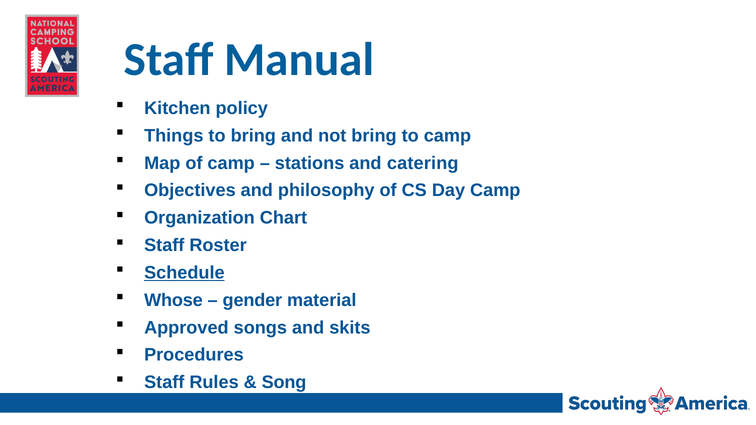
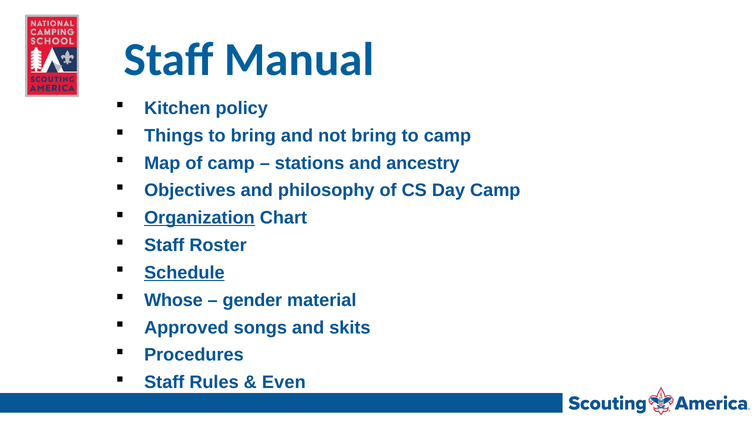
catering: catering -> ancestry (423, 163)
Organization underline: none -> present (199, 218)
Song: Song -> Even (284, 383)
